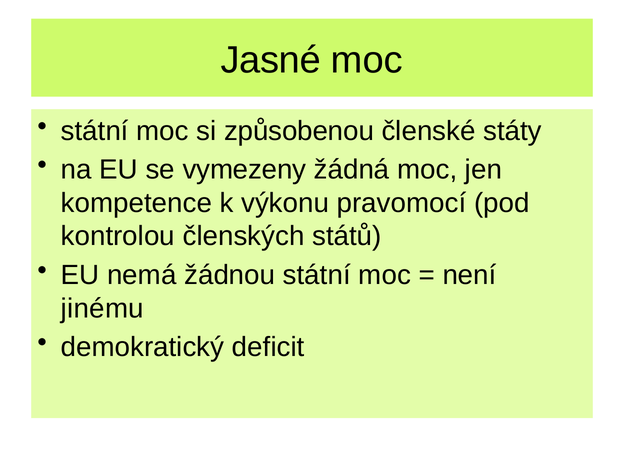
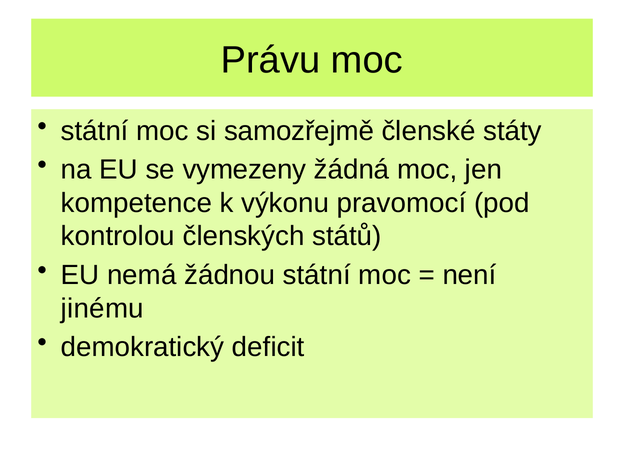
Jasné: Jasné -> Právu (271, 60)
způsobenou: způsobenou -> samozřejmě (299, 131)
